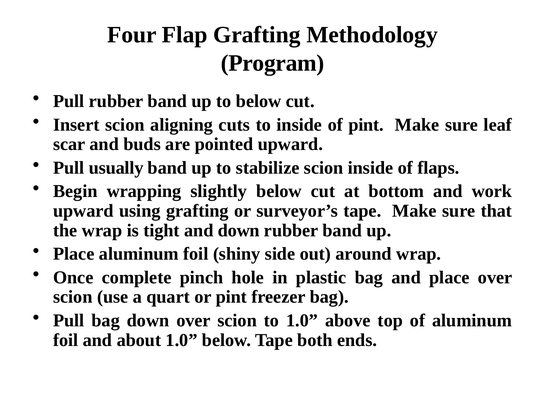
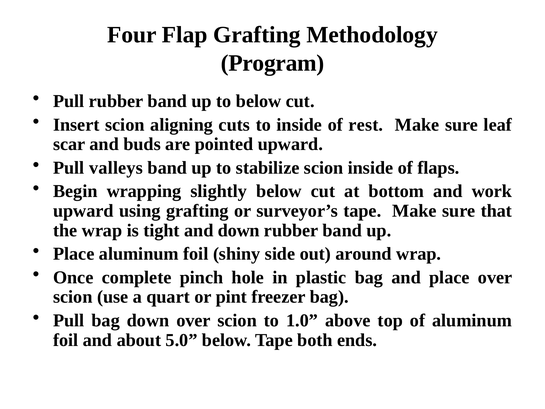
of pint: pint -> rest (366, 125)
usually: usually -> valleys (116, 168)
about 1.0: 1.0 -> 5.0 (182, 340)
